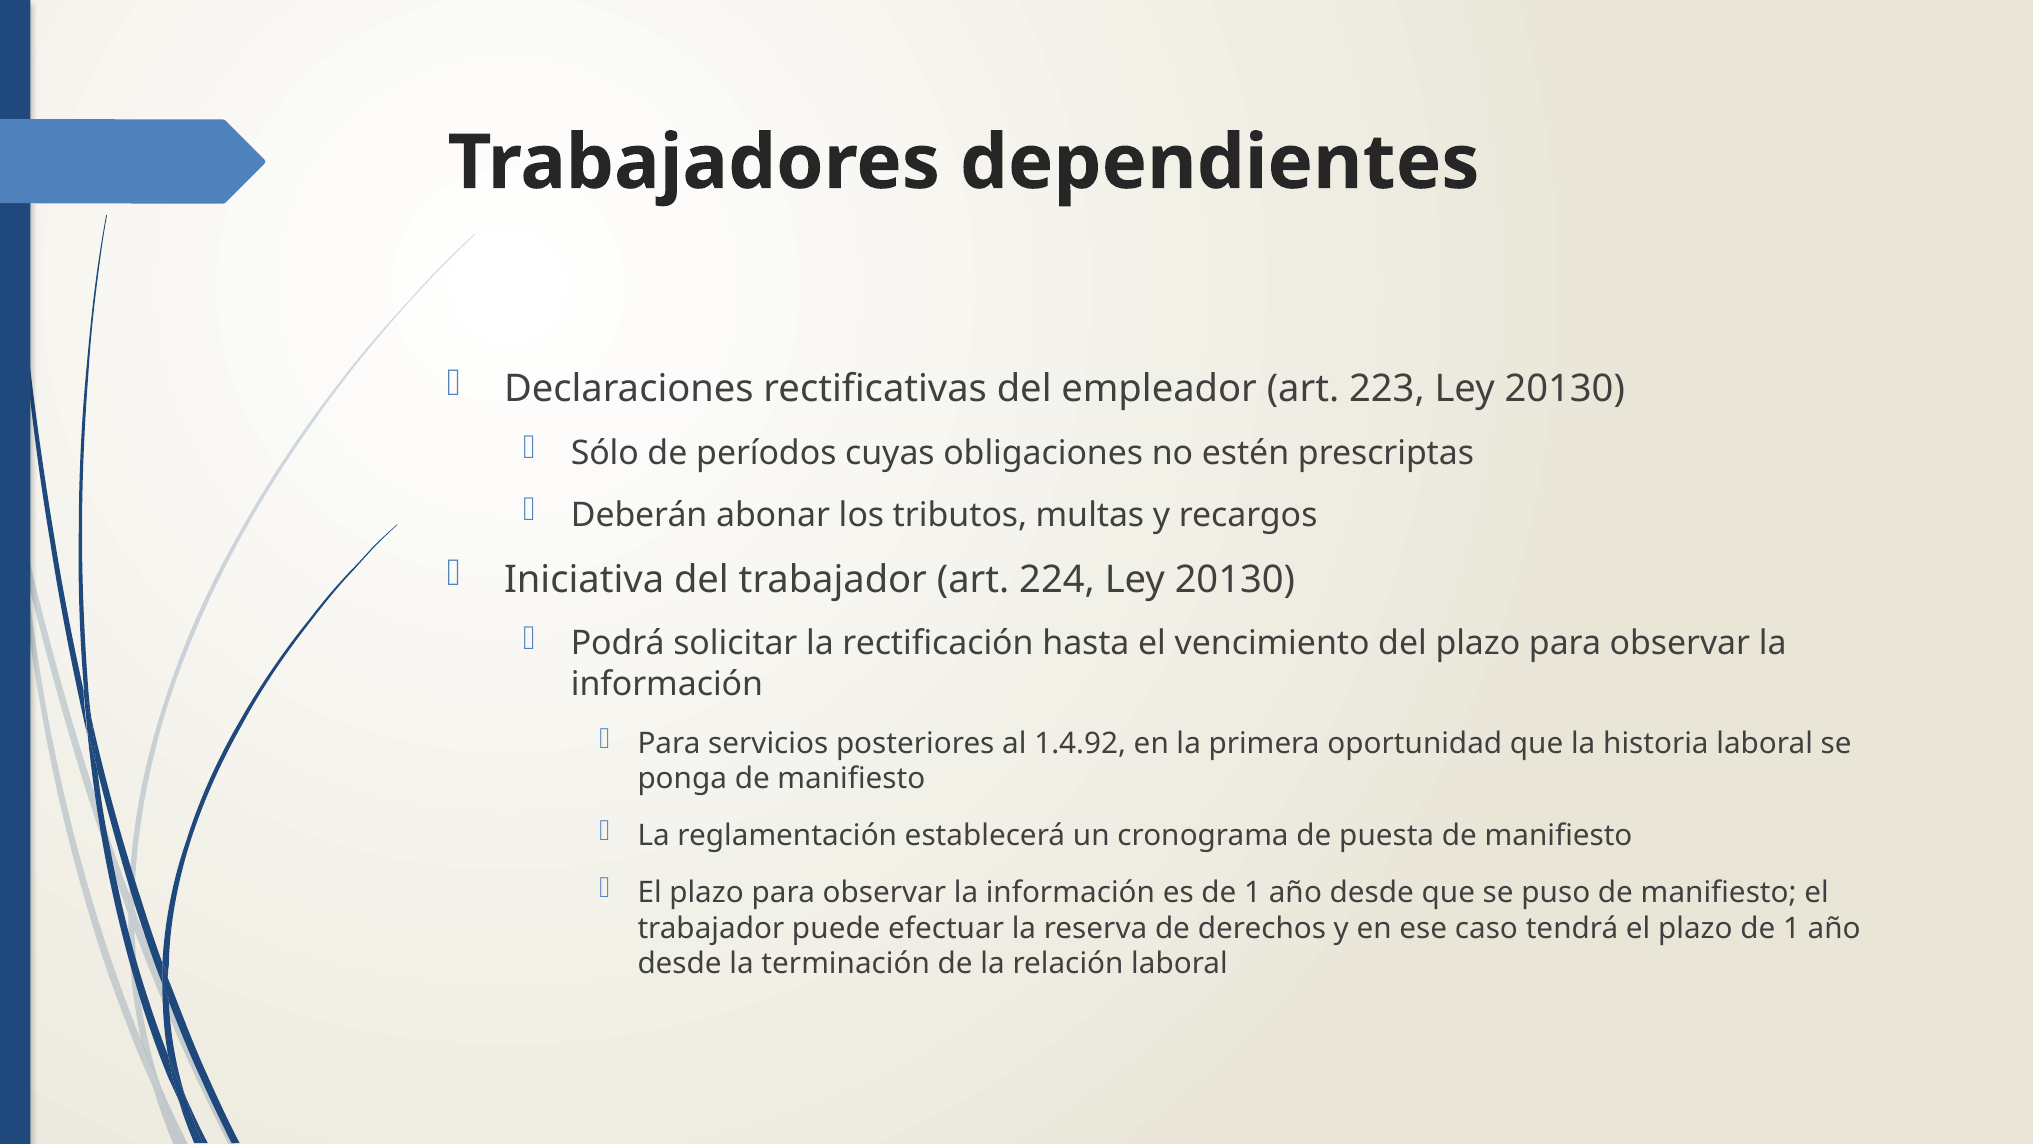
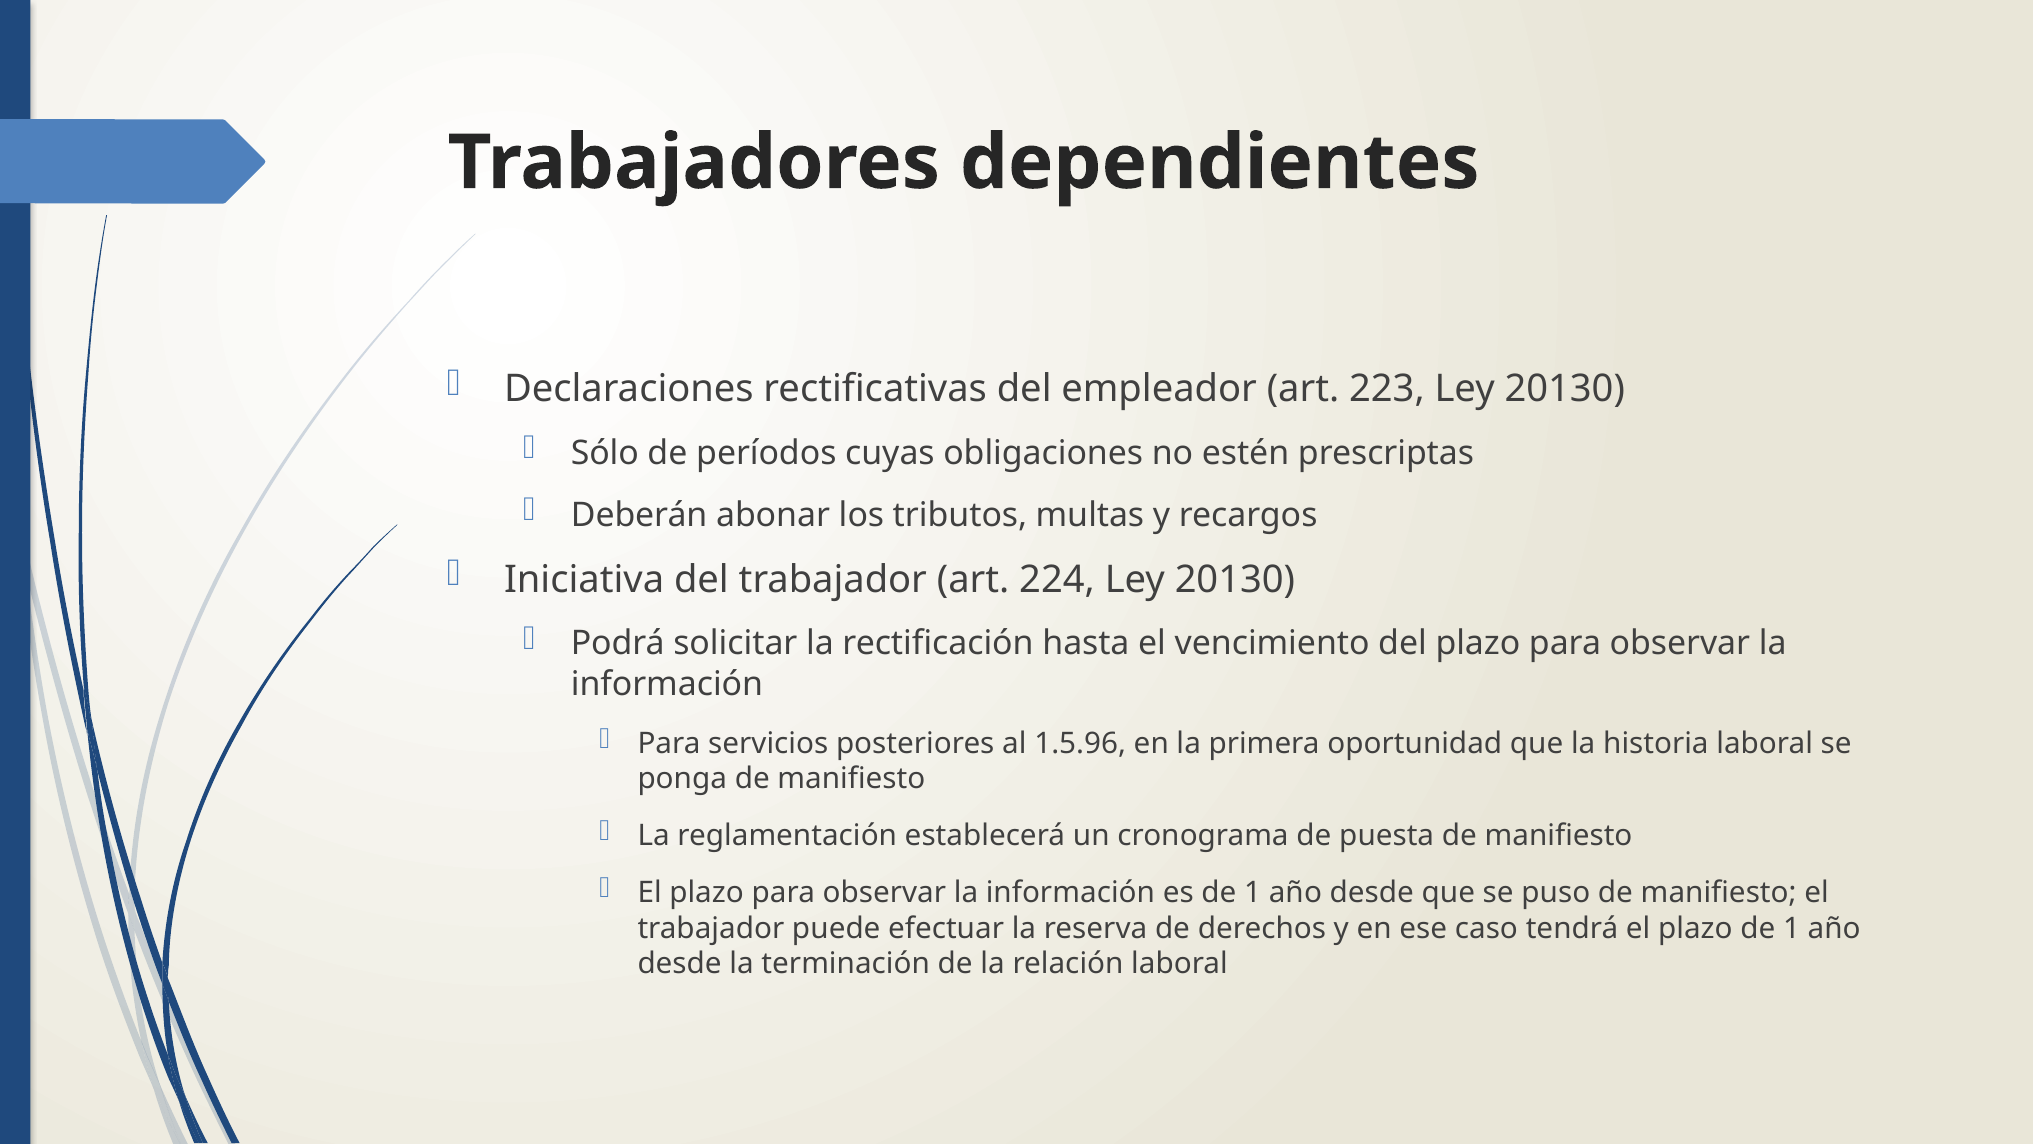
1.4.92: 1.4.92 -> 1.5.96 (1080, 743)
